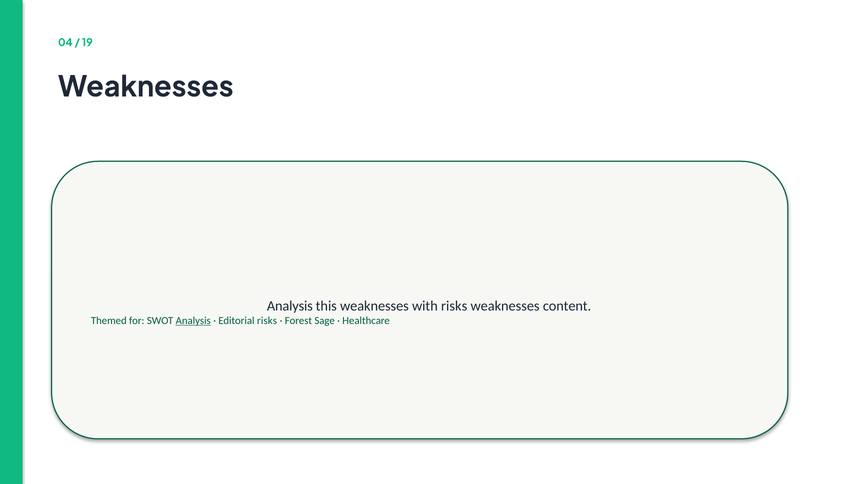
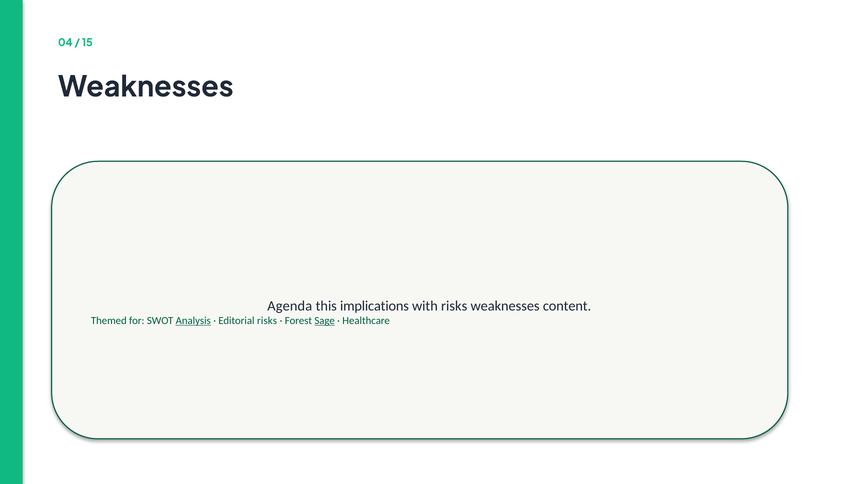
19: 19 -> 15 (87, 43)
Analysis: Analysis -> Agenda (290, 306)
this weaknesses: weaknesses -> implications (374, 306)
Sage underline: none -> present (325, 321)
